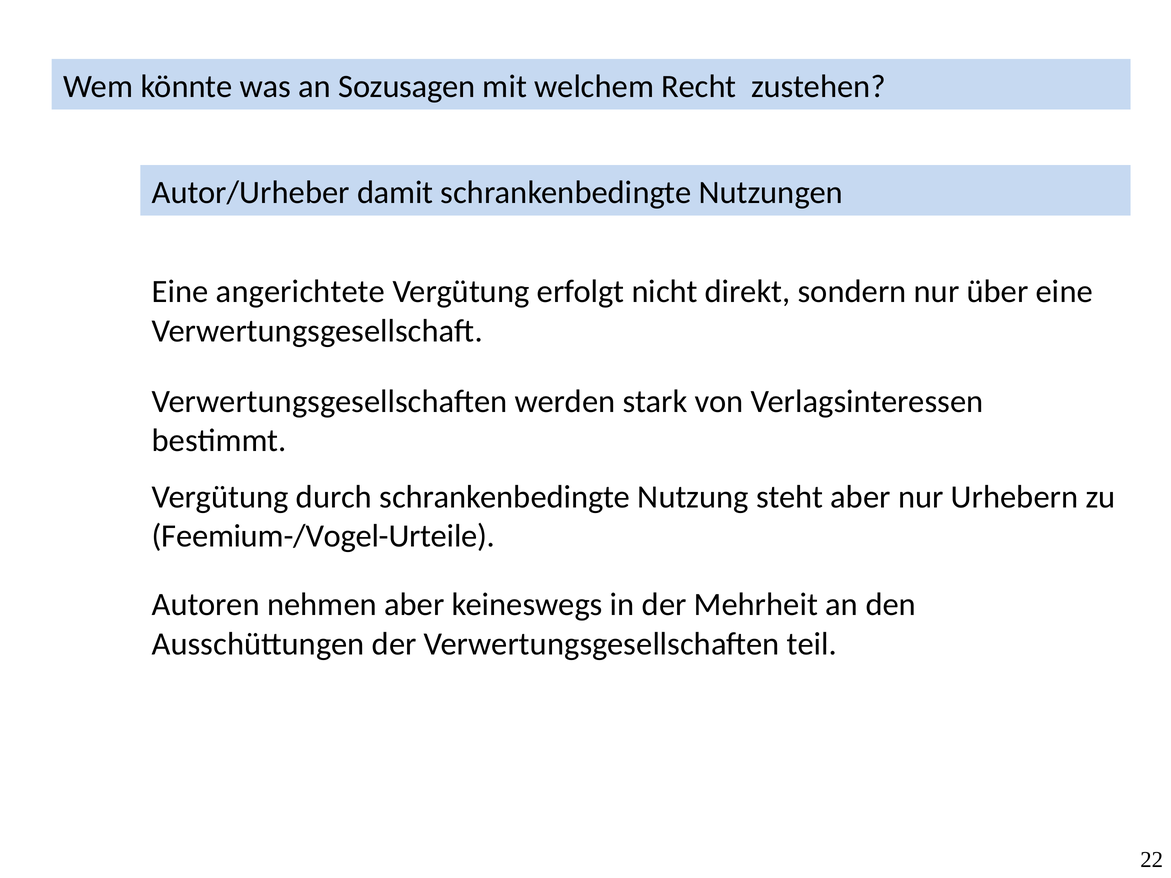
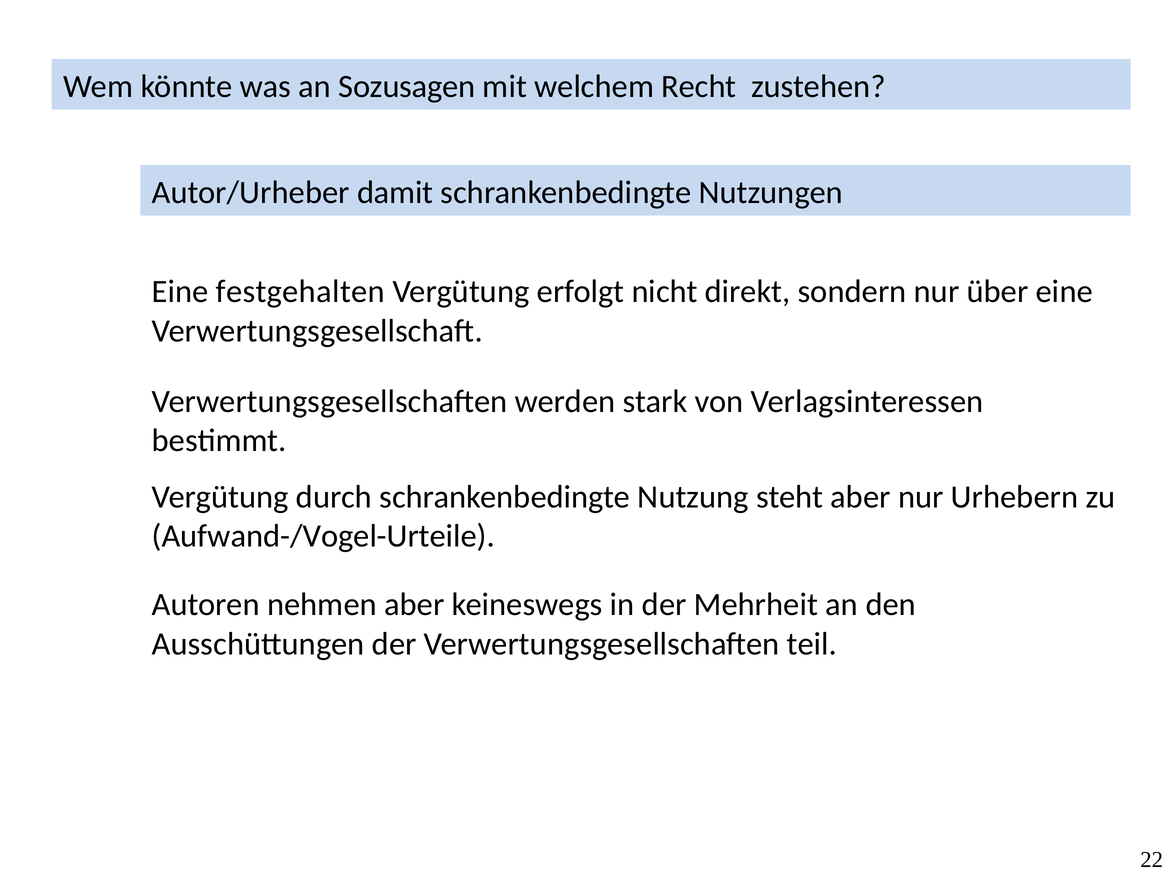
angerichtete: angerichtete -> festgehalten (300, 292)
Feemium-/Vogel-Urteile: Feemium-/Vogel-Urteile -> Aufwand-/Vogel-Urteile (323, 536)
